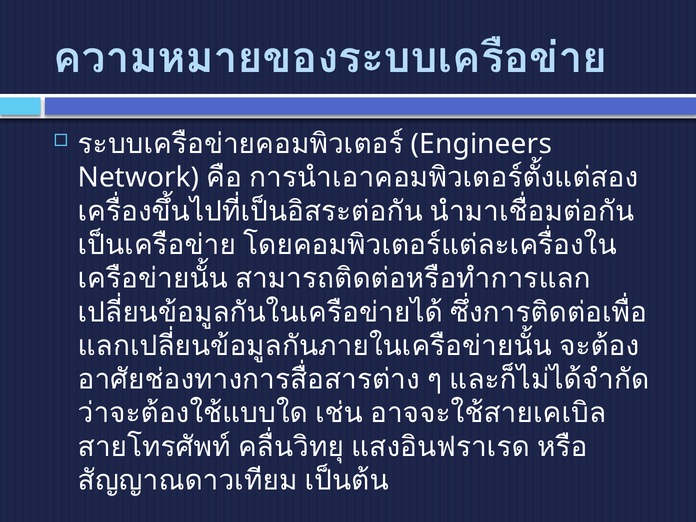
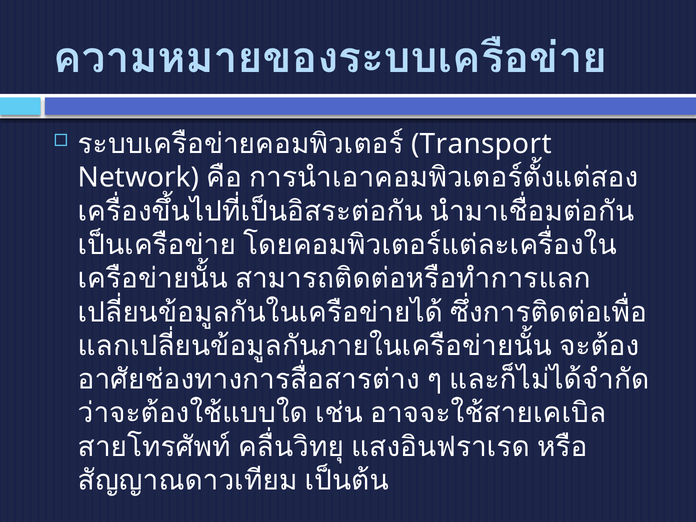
Engineers: Engineers -> Transport (481, 144)
